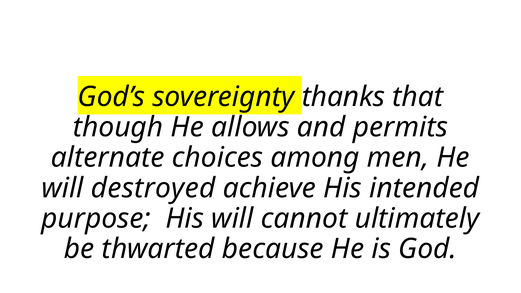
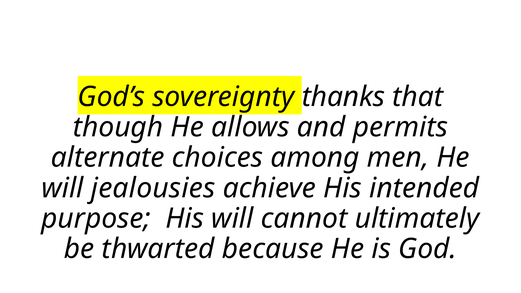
destroyed: destroyed -> jealousies (153, 188)
